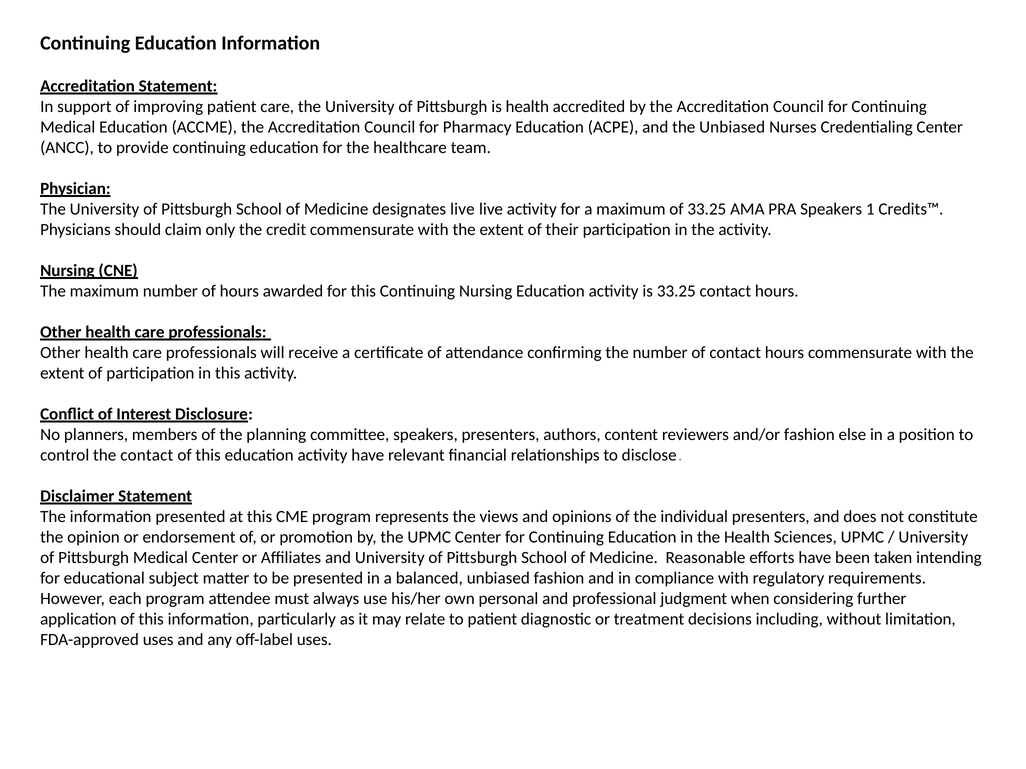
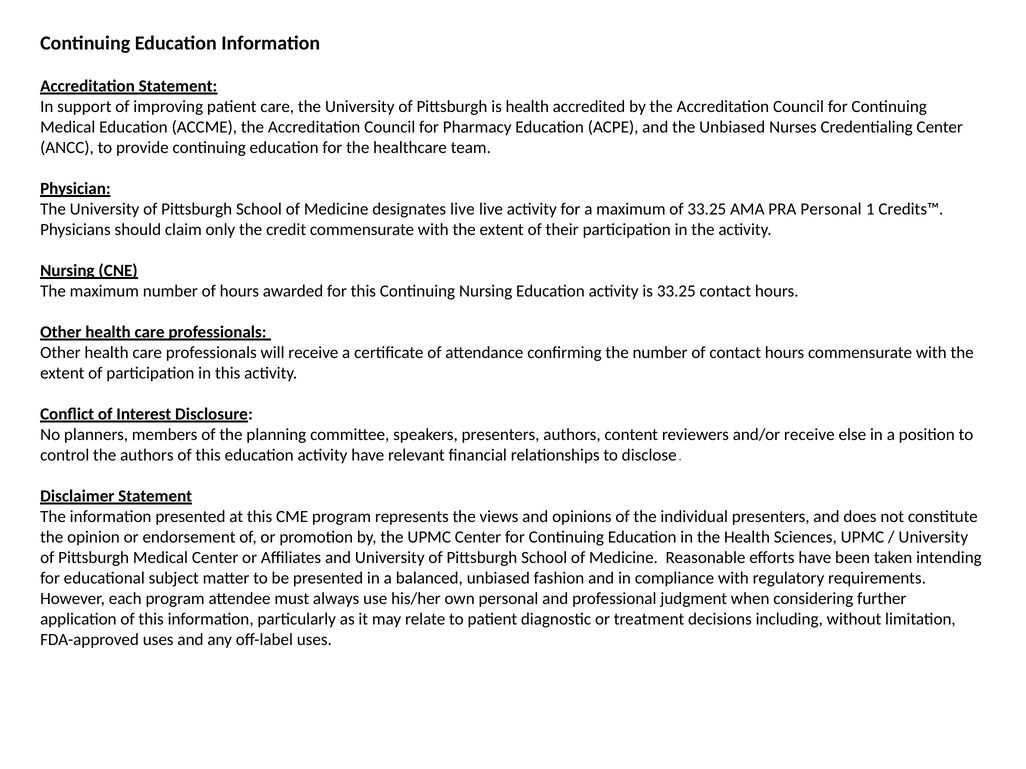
PRA Speakers: Speakers -> Personal (831, 209)
and/or fashion: fashion -> receive (809, 435)
the contact: contact -> authors (147, 455)
